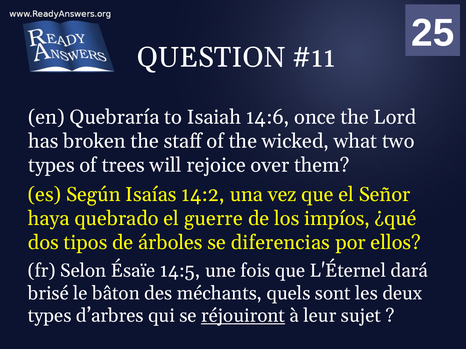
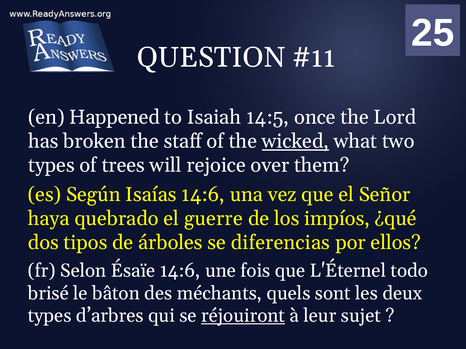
Quebraría: Quebraría -> Happened (115, 117)
14:6: 14:6 -> 14:5 (268, 117)
wicked underline: none -> present (295, 142)
Isaías 14:2: 14:2 -> 14:6 (203, 195)
Ésaïe 14:5: 14:5 -> 14:6 (180, 271)
dará: dará -> todo (409, 271)
